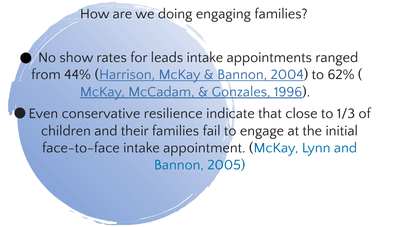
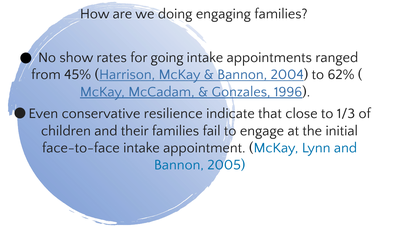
leads: leads -> going (167, 58)
44%: 44% -> 45% (78, 75)
